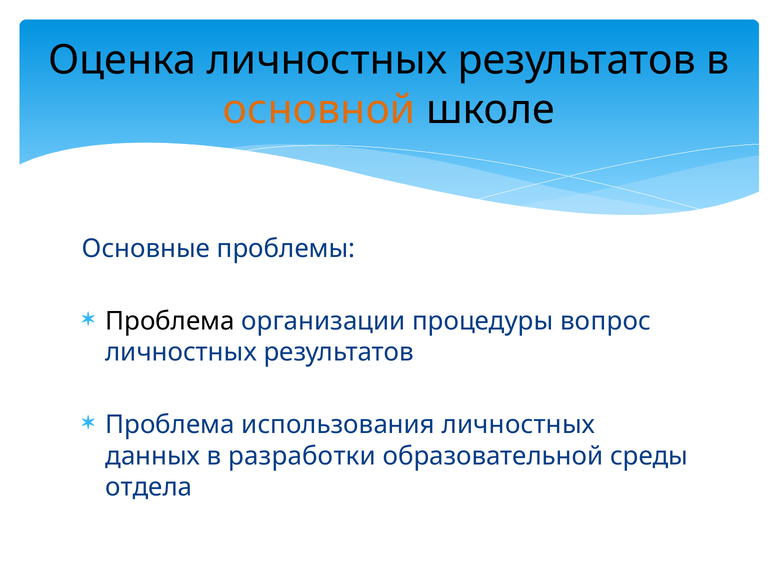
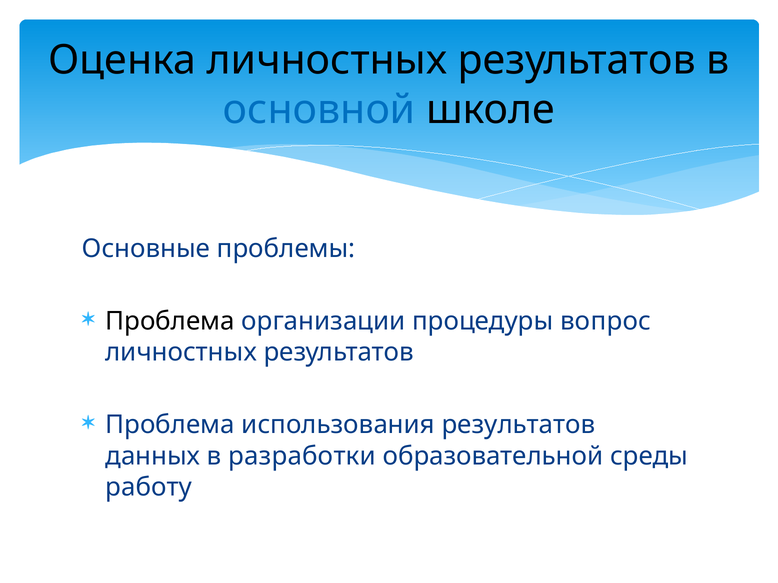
основной colour: orange -> blue (319, 110)
использования личностных: личностных -> результатов (519, 425)
отдела: отдела -> работу (149, 487)
